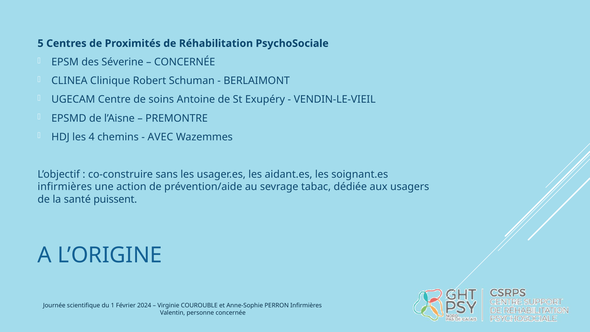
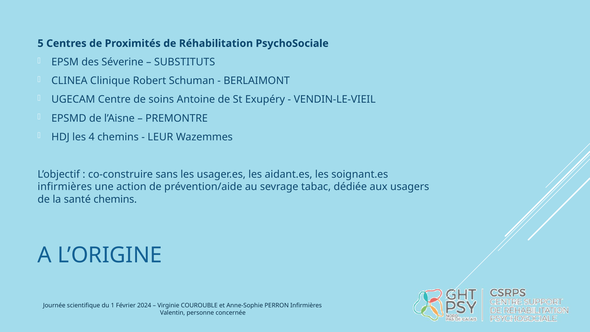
CONCERNÉE: CONCERNÉE -> SUBSTITUTS (185, 62)
AVEC: AVEC -> LEUR (160, 137)
santé puissent: puissent -> chemins (115, 199)
